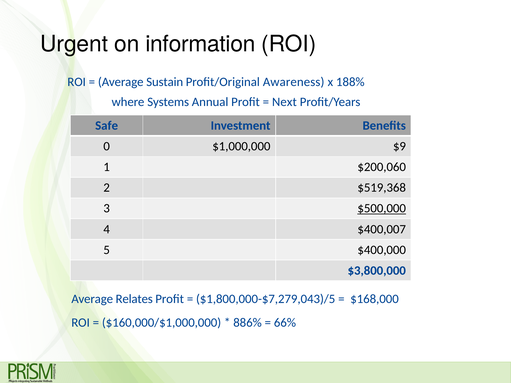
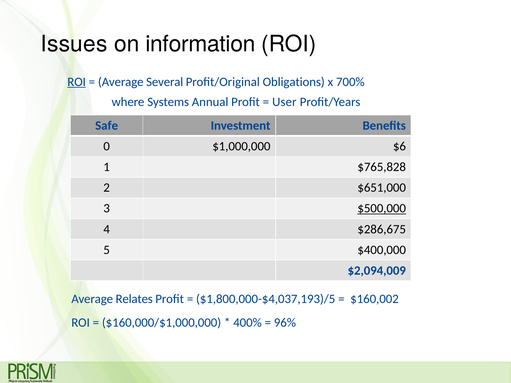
Urgent: Urgent -> Issues (74, 44)
ROI underline: none -> present (77, 82)
Sustain: Sustain -> Several (165, 82)
Awareness: Awareness -> Obligations (294, 82)
188%: 188% -> 700% (350, 82)
Next: Next -> User (284, 102)
$9: $9 -> $6 (399, 146)
$200,060: $200,060 -> $765,828 (382, 167)
$519,368: $519,368 -> $651,000 (382, 188)
$400,007: $400,007 -> $286,675 (382, 229)
$3,800,000: $3,800,000 -> $2,094,009 (377, 271)
$1,800,000-$7,279,043)/5: $1,800,000-$7,279,043)/5 -> $1,800,000-$4,037,193)/5 (266, 299)
$168,000: $168,000 -> $160,002 (375, 299)
886%: 886% -> 400% (248, 323)
66%: 66% -> 96% (285, 323)
